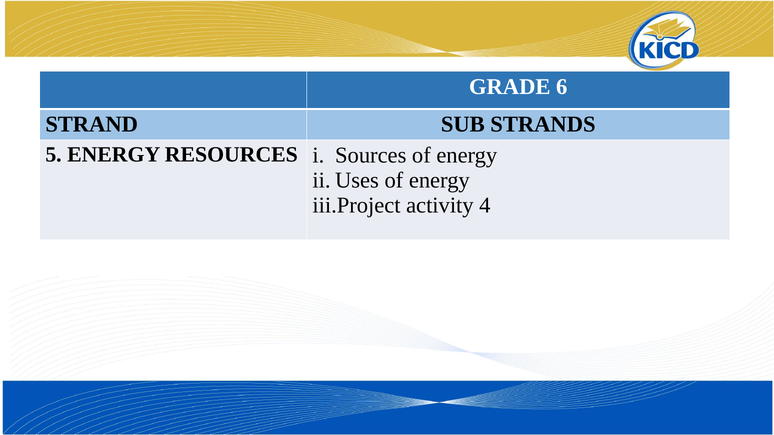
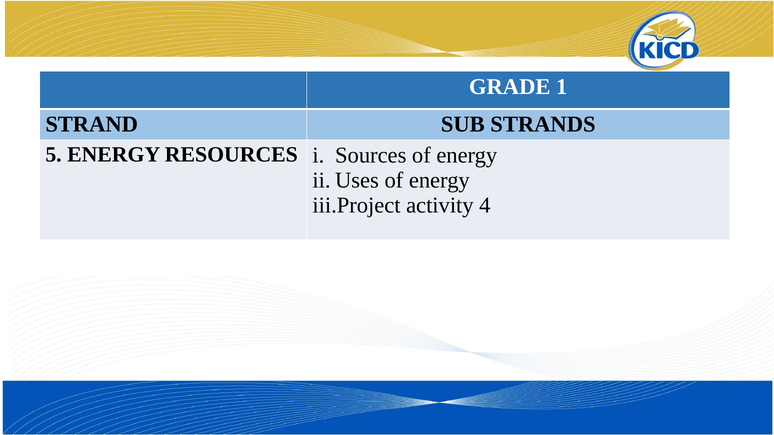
6: 6 -> 1 (562, 87)
